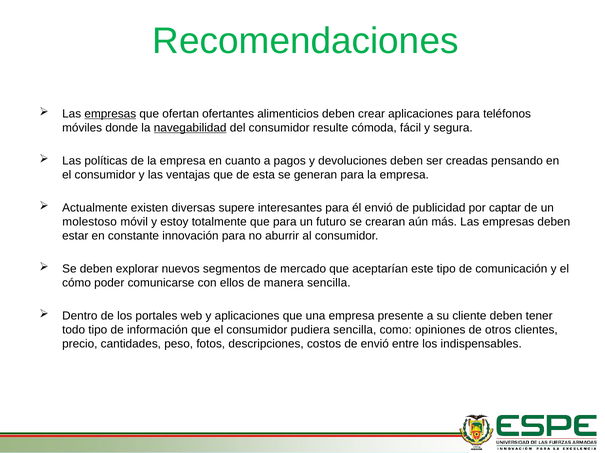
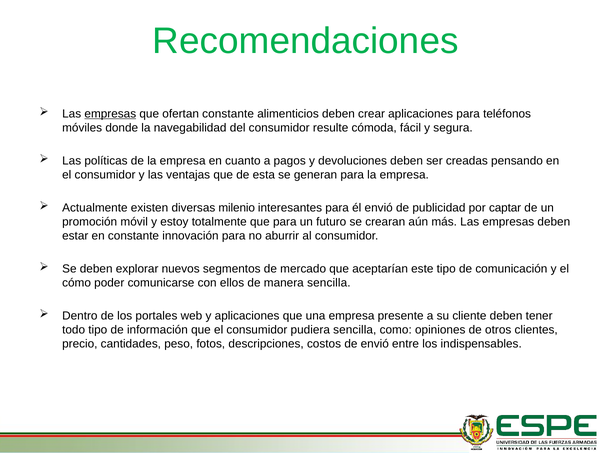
ofertan ofertantes: ofertantes -> constante (228, 114)
navegabilidad underline: present -> none (190, 128)
supere: supere -> milenio (237, 208)
molestoso: molestoso -> promoción (90, 222)
